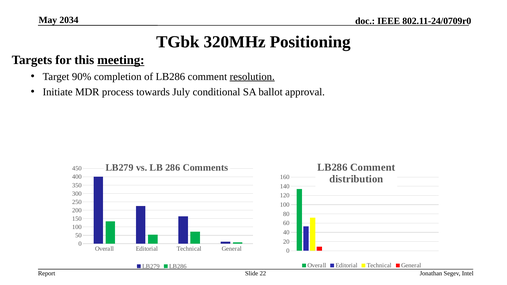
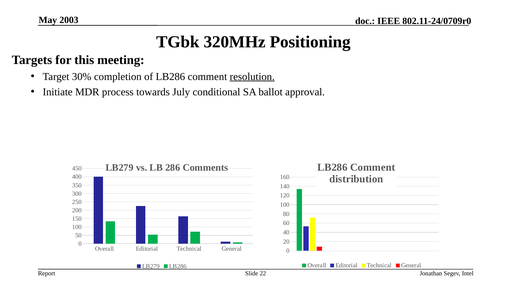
2034: 2034 -> 2003 (69, 20)
meeting underline: present -> none (121, 60)
90%: 90% -> 30% (82, 77)
